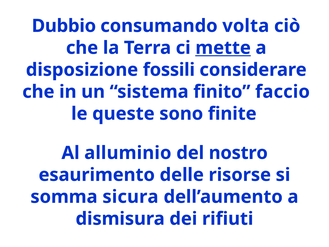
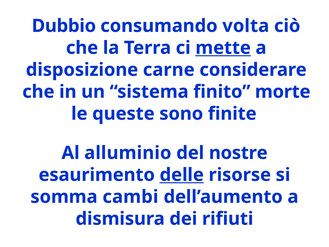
fossili: fossili -> carne (169, 70)
faccio: faccio -> morte (283, 92)
nostro: nostro -> nostre (238, 153)
delle underline: none -> present (182, 175)
sicura: sicura -> cambi (130, 197)
